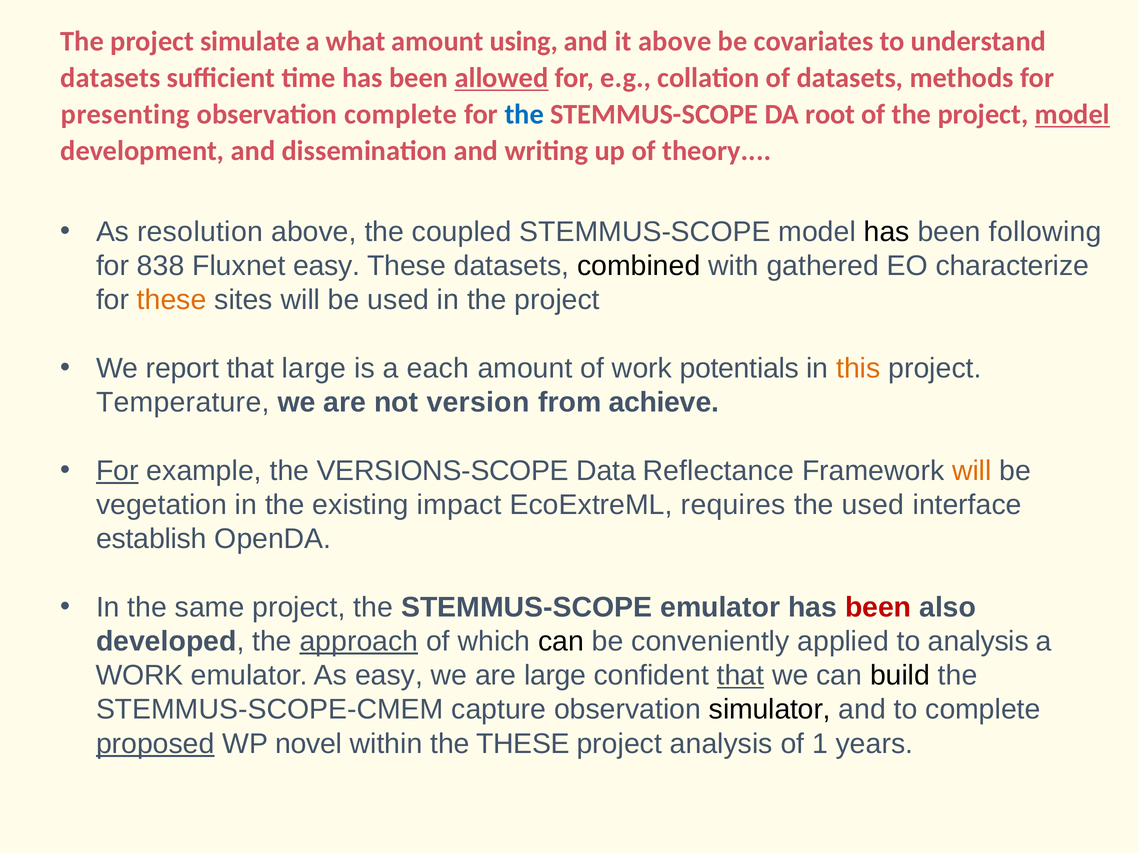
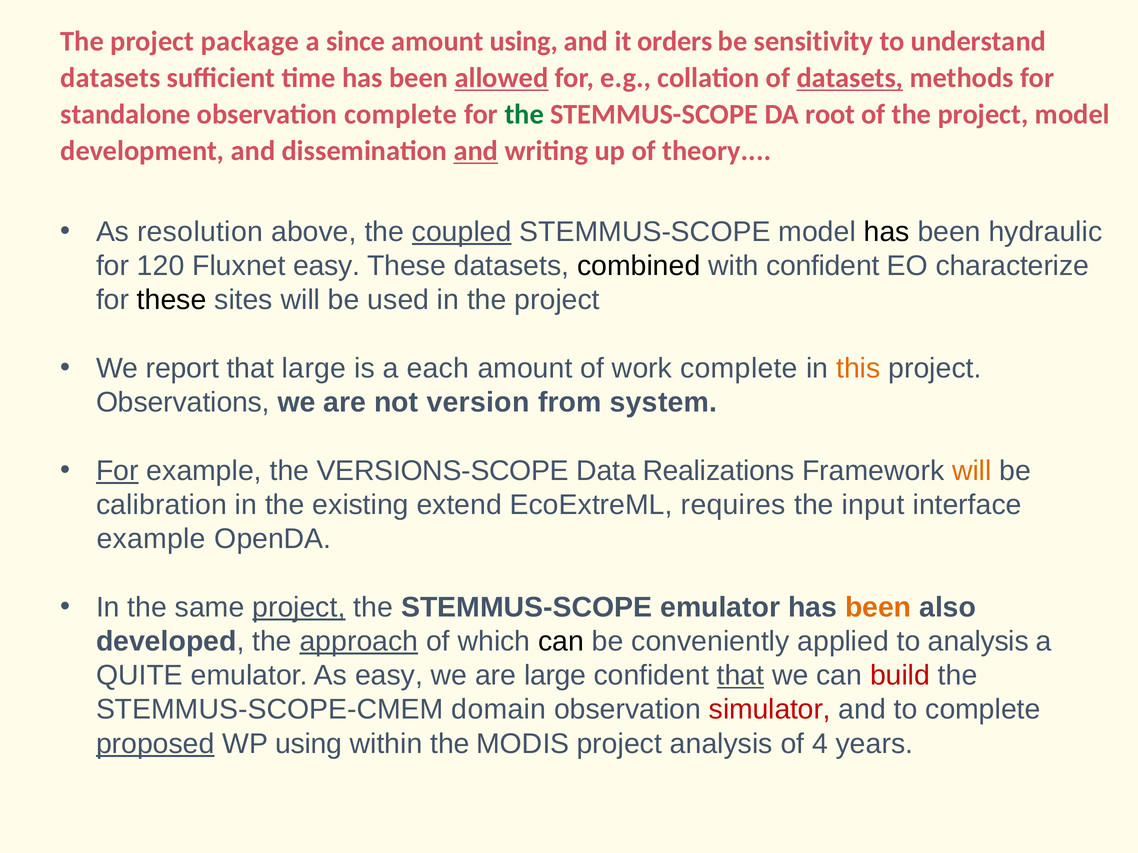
simulate: simulate -> package (250, 42)
what: what -> since (356, 42)
it above: above -> orders (675, 42)
covariates: covariates -> sensitivity (814, 42)
datasets underline: none -> present (850, 78)
presenting: presenting -> standalone (126, 115)
the colour: blue -> green (524, 115)
model underline: present -> none (1072, 115)
and underline: none -> present (476, 151)
coupled underline: none -> present (462, 232)
following: following -> hydraulic (1045, 232)
838: 838 -> 120 (161, 266)
with gathered: gathered -> confident (823, 266)
these colour: orange -> black (172, 300)
work potentials: potentials -> complete (739, 369)
Temperature: Temperature -> Observations (183, 403)
achieve: achieve -> system (664, 403)
Reflectance: Reflectance -> Realizations (719, 471)
vegetation: vegetation -> calibration (161, 505)
impact: impact -> extend (459, 505)
the used: used -> input (873, 505)
establish: establish -> example (151, 539)
project underline: none -> present (299, 608)
been colour: red -> orange (878, 608)
WORK: WORK -> QUITE (139, 676)
build colour: black -> red (900, 676)
capture: capture -> domain (499, 710)
simulator colour: black -> red (770, 710)
WP novel: novel -> using (309, 744)
the THESE: THESE -> MODIS (523, 744)
1: 1 -> 4 (820, 744)
